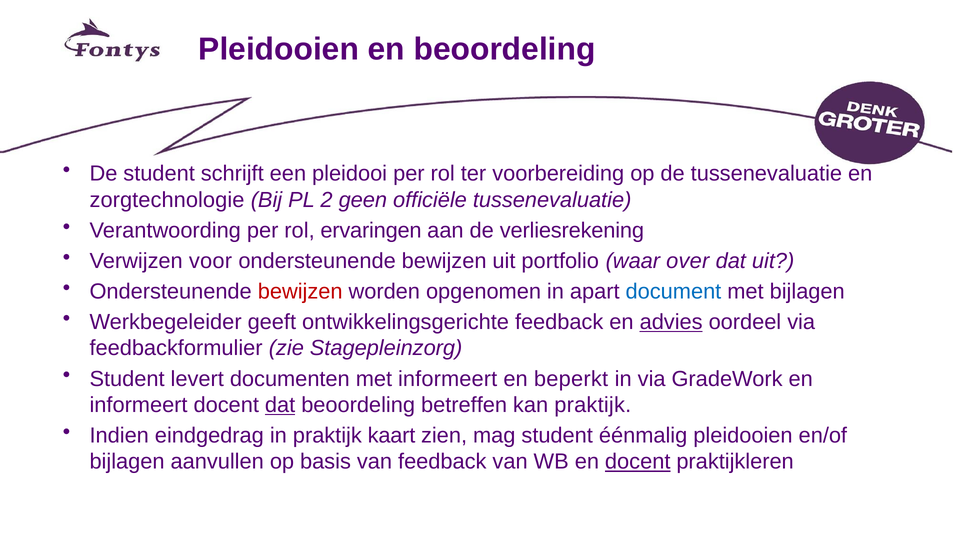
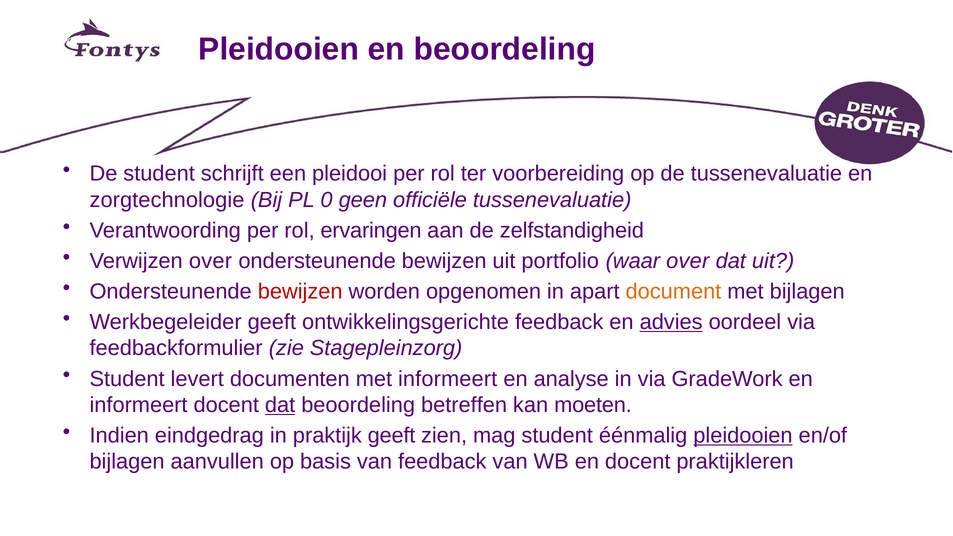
2: 2 -> 0 (327, 200)
verliesrekening: verliesrekening -> zelfstandigheid (572, 230)
Verwijzen voor: voor -> over (210, 261)
document colour: blue -> orange (673, 292)
beperkt: beperkt -> analyse (571, 379)
kan praktijk: praktijk -> moeten (593, 405)
praktijk kaart: kaart -> geeft (391, 436)
pleidooien underline: none -> present (743, 436)
docent underline: present -> none (638, 462)
